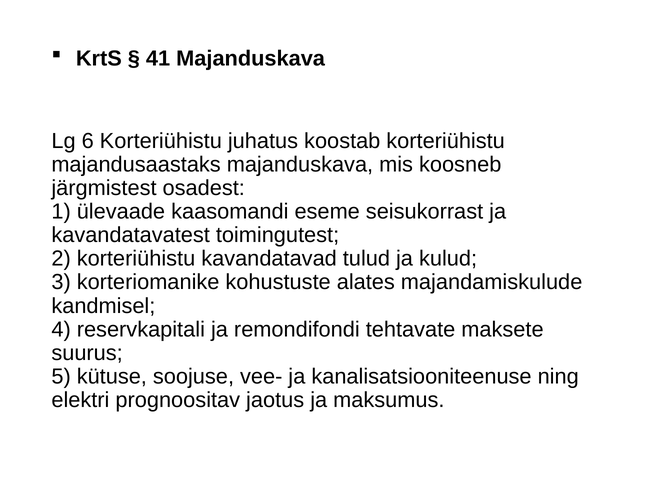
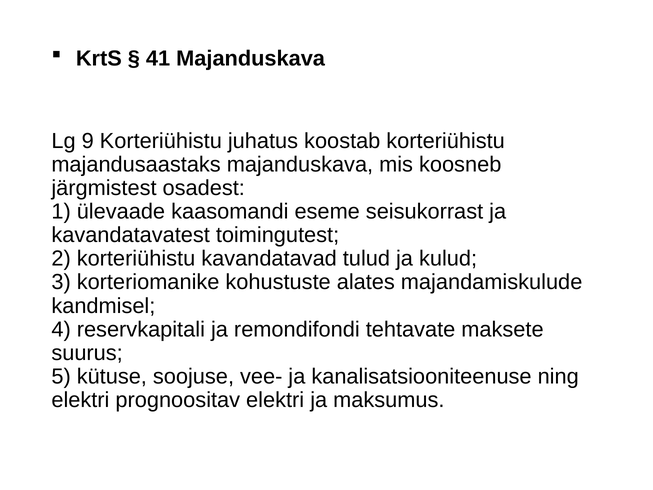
6: 6 -> 9 (88, 141)
prognoositav jaotus: jaotus -> elektri (275, 400)
